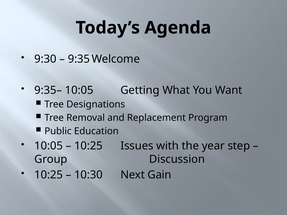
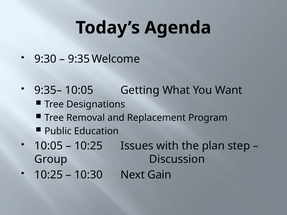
year: year -> plan (213, 146)
